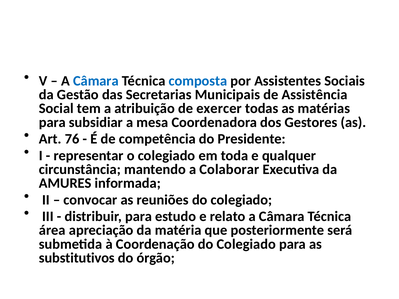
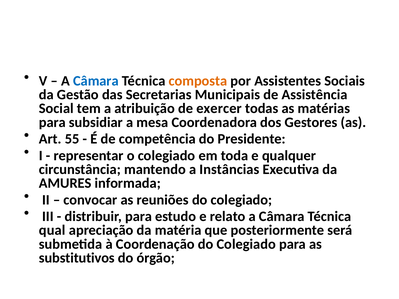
composta colour: blue -> orange (198, 81)
76: 76 -> 55 (72, 139)
Colaborar: Colaborar -> Instâncias (229, 169)
área: área -> qual (52, 230)
